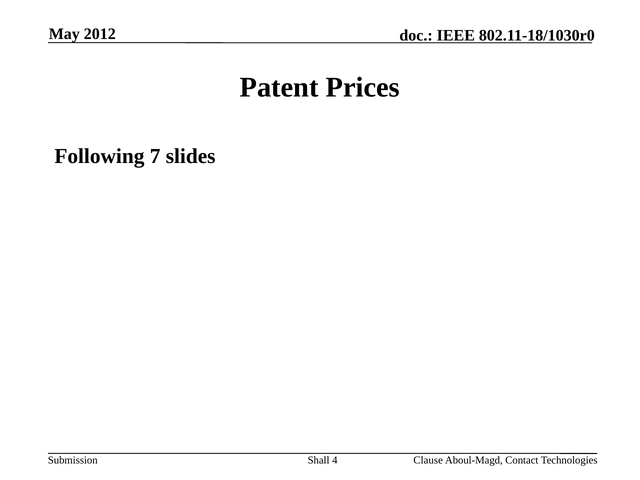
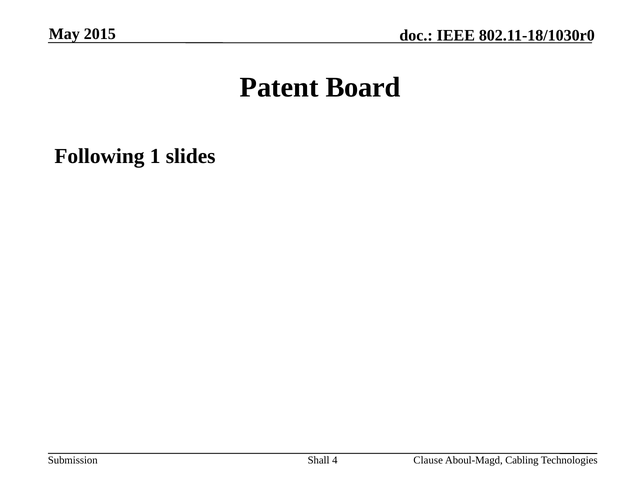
2012: 2012 -> 2015 (100, 34)
Prices: Prices -> Board (363, 87)
7: 7 -> 1 (155, 156)
Contact: Contact -> Cabling (522, 460)
